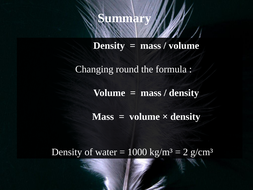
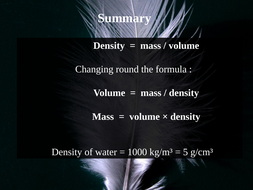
2: 2 -> 5 (186, 152)
